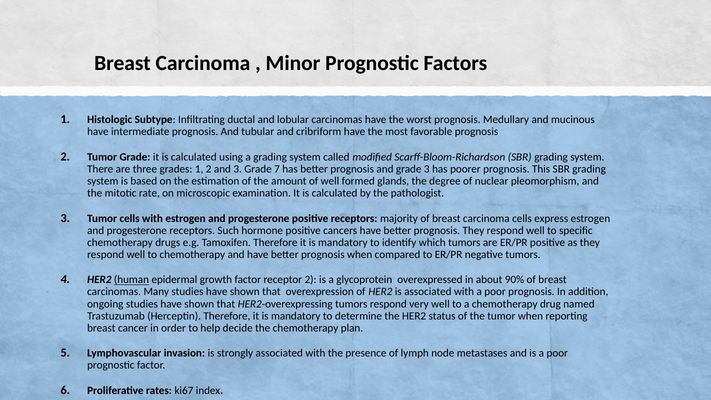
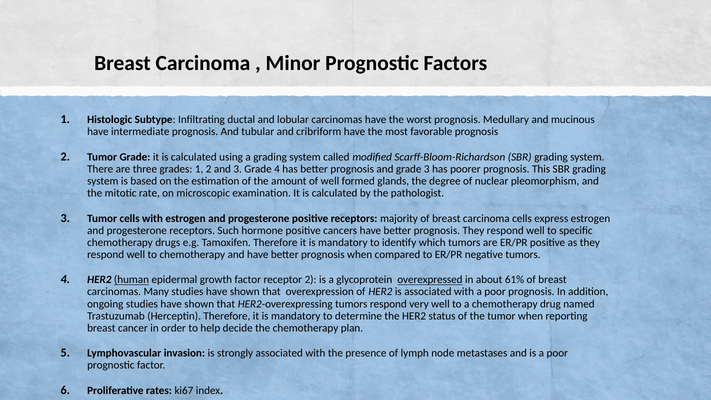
Grade 7: 7 -> 4 (277, 169)
overexpressed underline: none -> present (430, 280)
90%: 90% -> 61% (515, 280)
